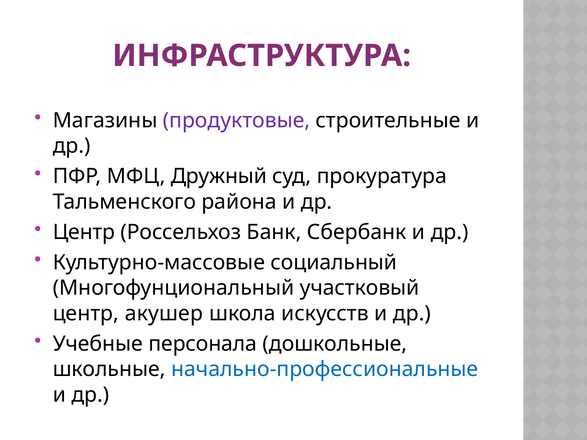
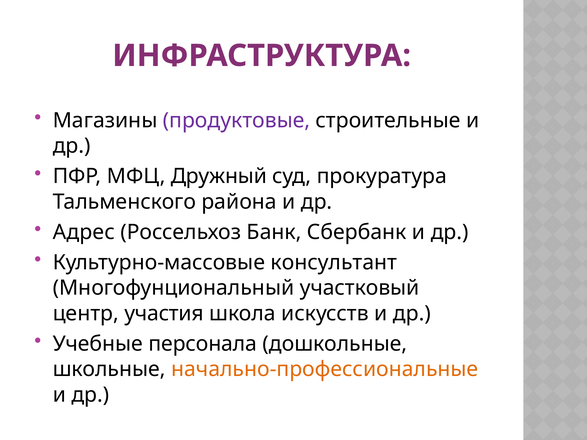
Центр: Центр -> Адрес (84, 232)
социальный: социальный -> консультант (334, 263)
акушер: акушер -> участия (164, 314)
начально-профессиональные colour: blue -> orange (325, 369)
